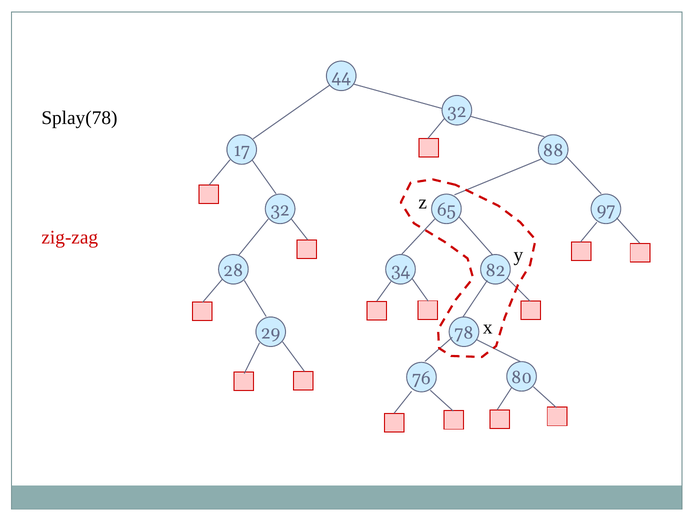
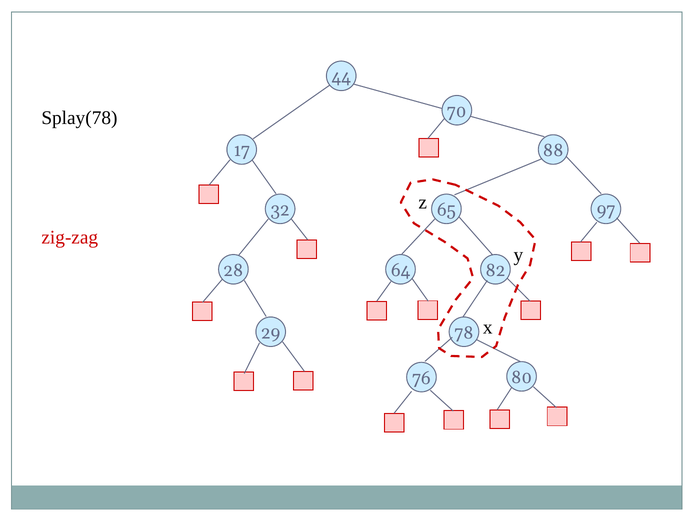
Splay(78 32: 32 -> 70 (457, 111)
34: 34 -> 64 (401, 270)
